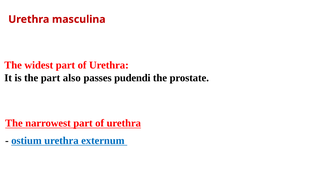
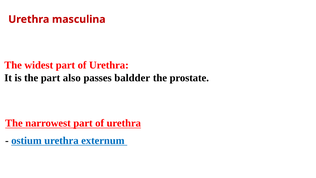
pudendi: pudendi -> baldder (132, 78)
